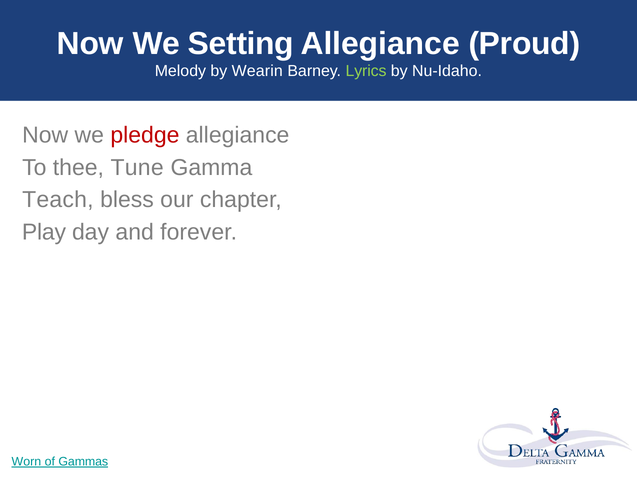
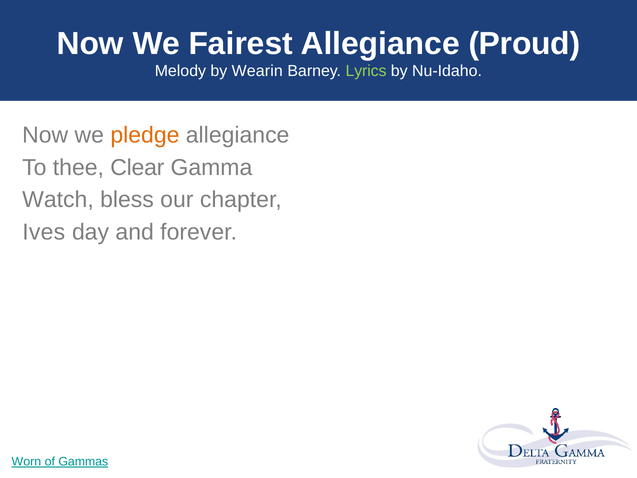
Setting: Setting -> Fairest (241, 44)
pledge colour: red -> orange (145, 135)
Tune: Tune -> Clear (137, 168)
Teach: Teach -> Watch (58, 200)
Play: Play -> Ives (44, 232)
